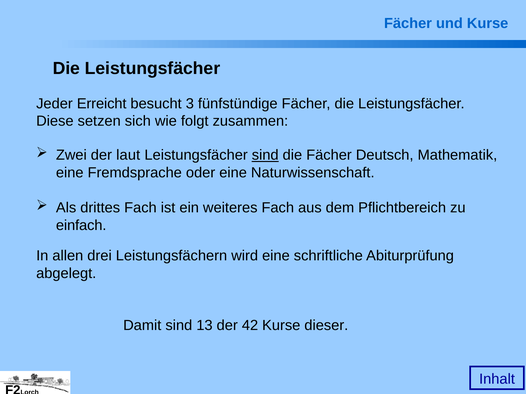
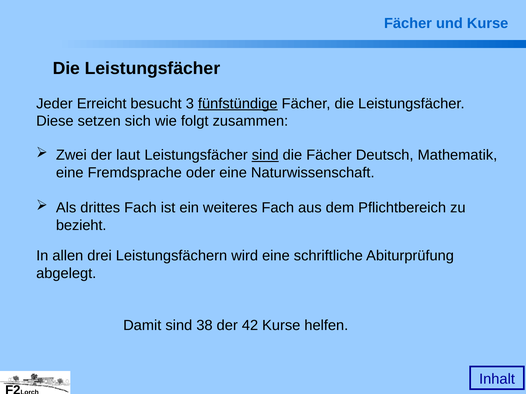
fünfstündige underline: none -> present (238, 104)
einfach: einfach -> bezieht (81, 226)
13: 13 -> 38 (204, 326)
dieser: dieser -> helfen (326, 326)
